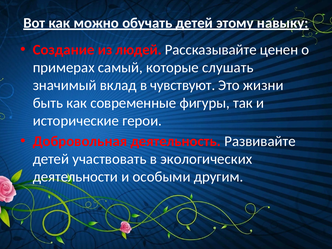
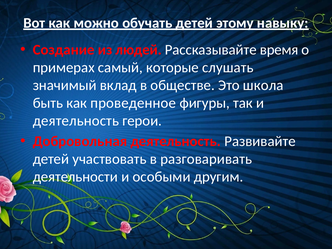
ценен: ценен -> время (279, 50)
чувствуют: чувствуют -> обществе (183, 85)
жизни: жизни -> школа (263, 85)
современные: современные -> проведенное (133, 103)
исторические: исторические -> деятельность (76, 121)
экологических: экологических -> разговаривать (206, 159)
